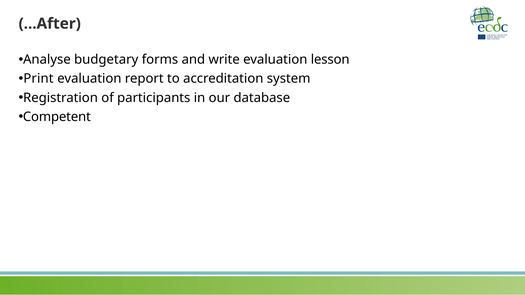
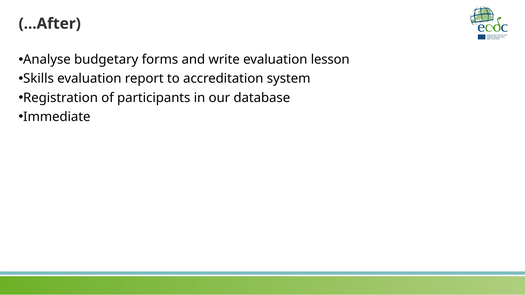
Print: Print -> Skills (39, 79)
Competent: Competent -> Immediate (57, 117)
